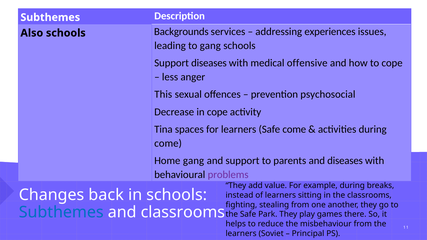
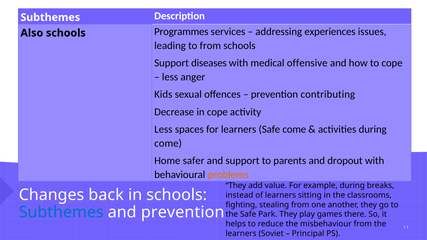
Backgrounds: Backgrounds -> Programmes (181, 32)
to gang: gang -> from (210, 46)
This: This -> Kids (163, 94)
psychosocial: psychosocial -> contributing (328, 94)
Tina: Tina -> Less (163, 129)
Home gang: gang -> safer (194, 161)
and diseases: diseases -> dropout (345, 161)
problems colour: purple -> orange (228, 175)
and classrooms: classrooms -> prevention (183, 212)
